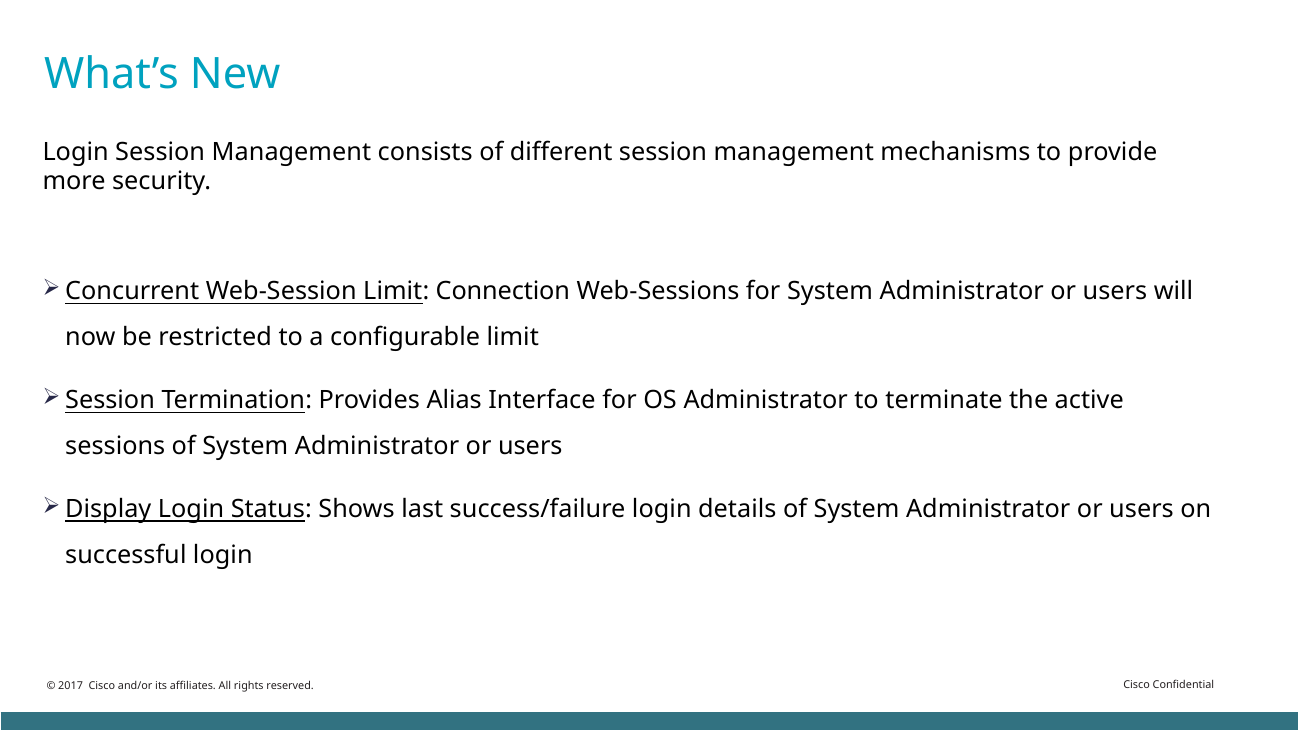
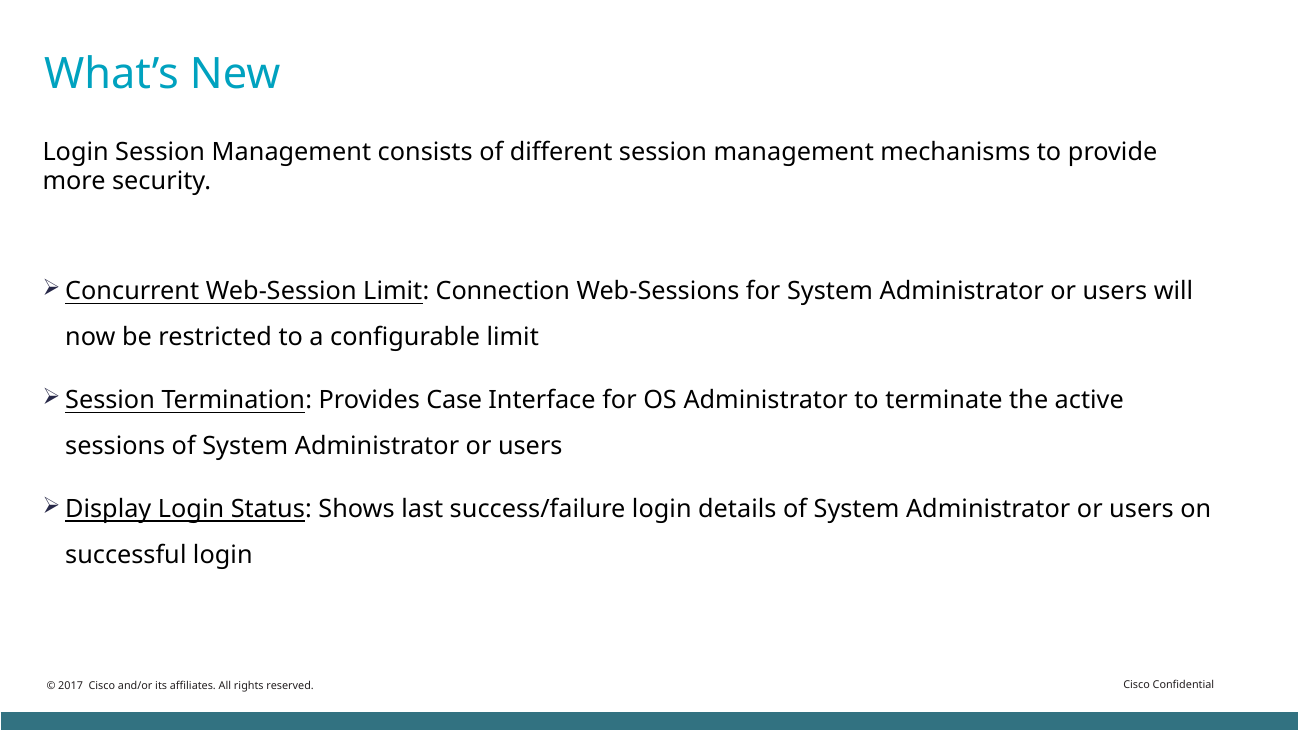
Alias: Alias -> Case (454, 401)
